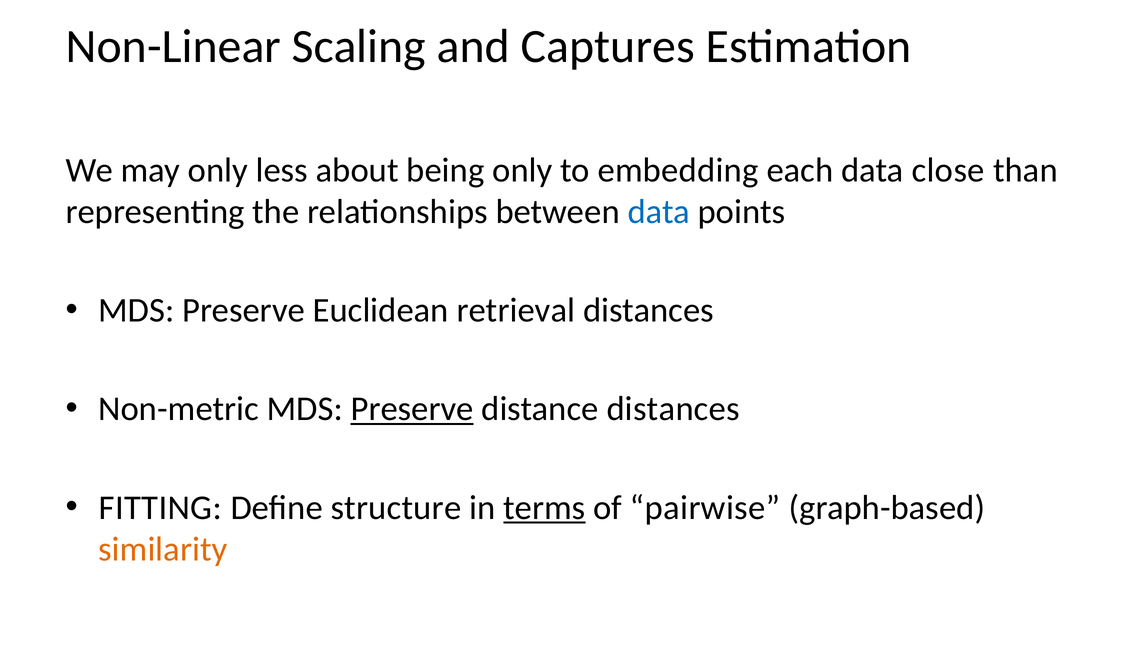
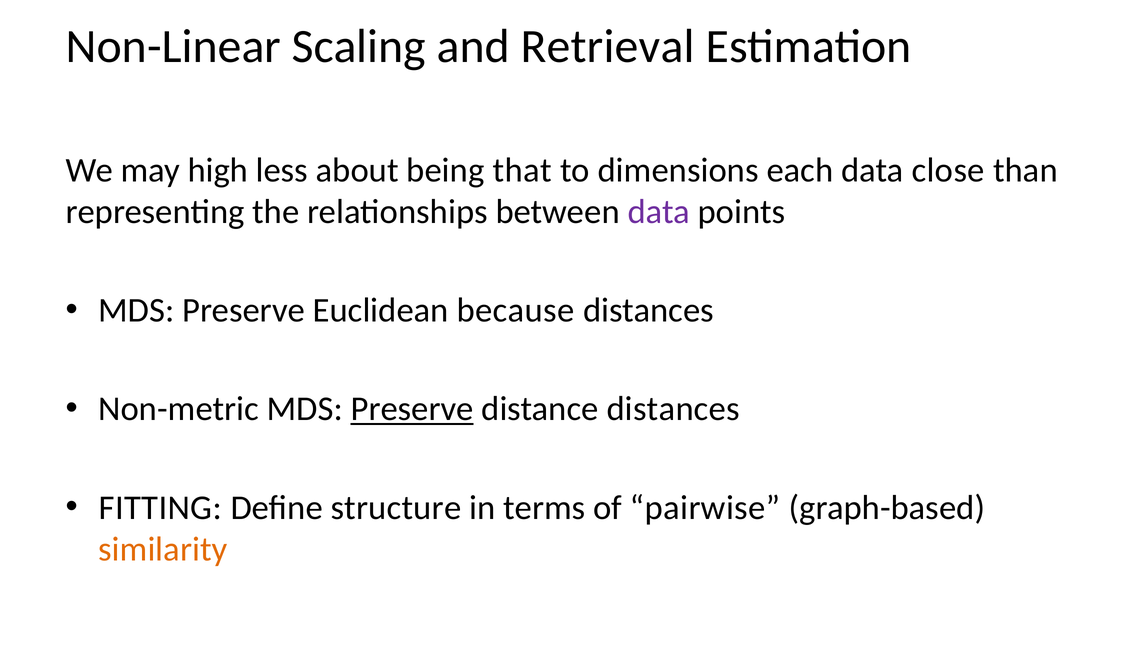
Captures: Captures -> Retrieval (608, 46)
may only: only -> high (218, 170)
being only: only -> that (522, 170)
embedding: embedding -> dimensions (678, 170)
data colour: blue -> purple (659, 212)
retrieval: retrieval -> because (516, 310)
terms underline: present -> none (544, 507)
